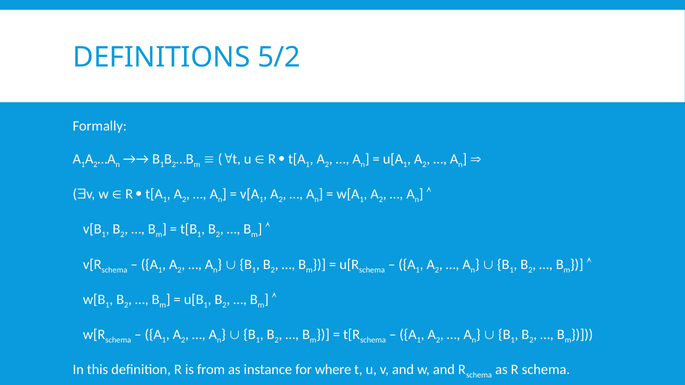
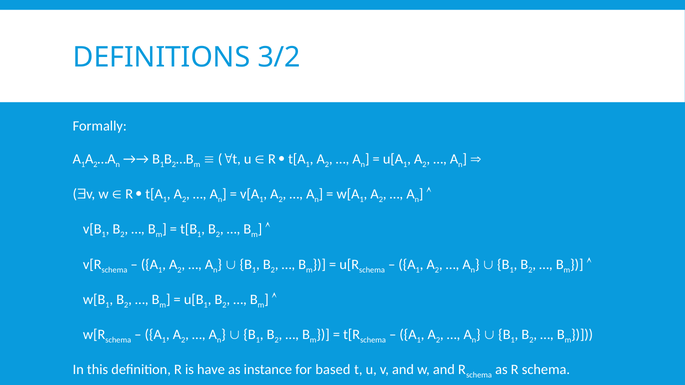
5/2: 5/2 -> 3/2 (279, 58)
from: from -> have (211, 370)
where: where -> based (333, 370)
